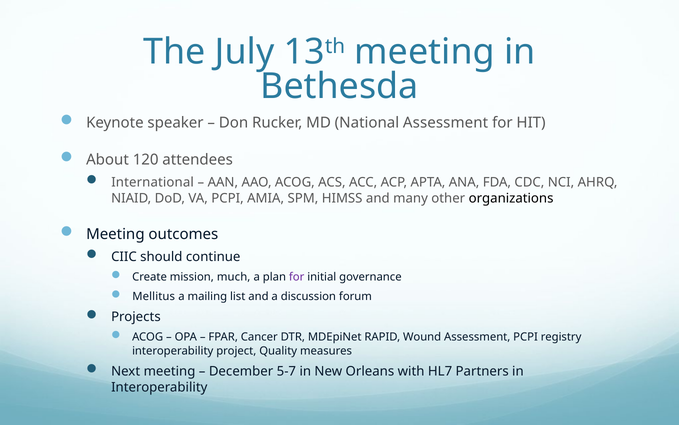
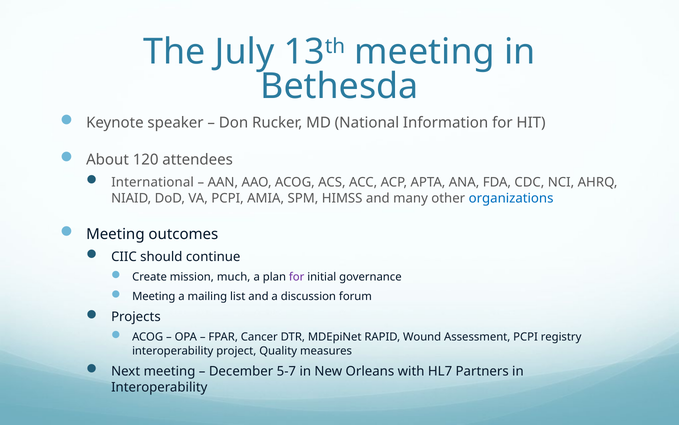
National Assessment: Assessment -> Information (446, 123)
organizations colour: black -> blue (511, 198)
Mellitus: Mellitus -> Meeting (154, 296)
